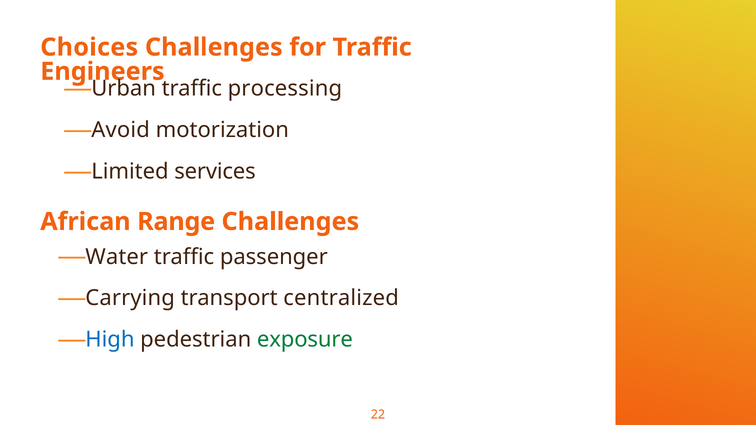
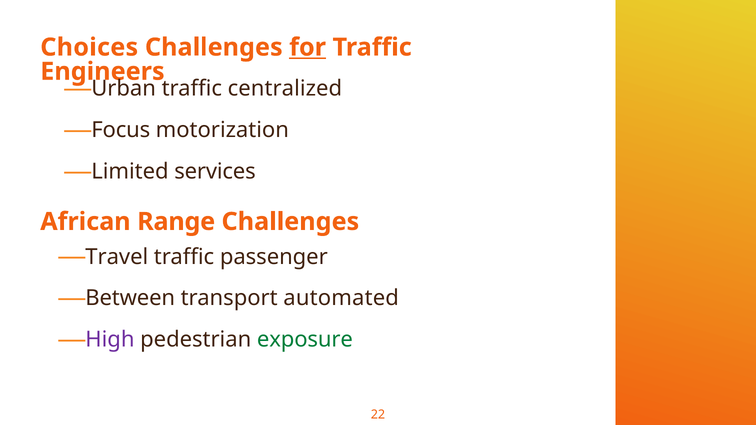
for underline: none -> present (308, 47)
processing: processing -> centralized (285, 89)
Avoid: Avoid -> Focus (121, 130)
Water: Water -> Travel (117, 257)
Carrying: Carrying -> Between (130, 298)
centralized: centralized -> automated (341, 298)
High colour: blue -> purple (110, 340)
